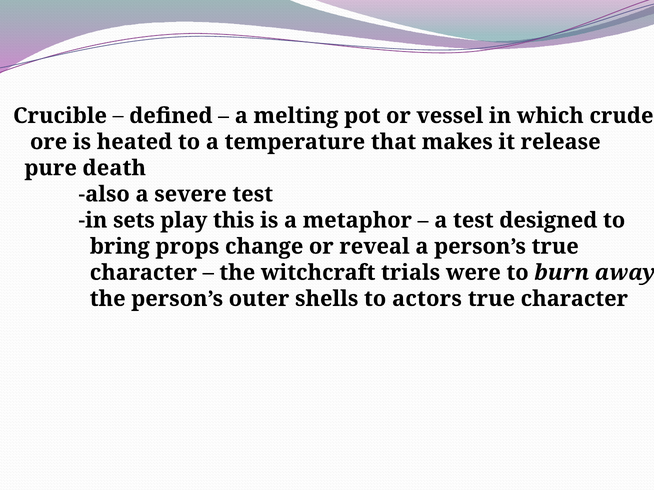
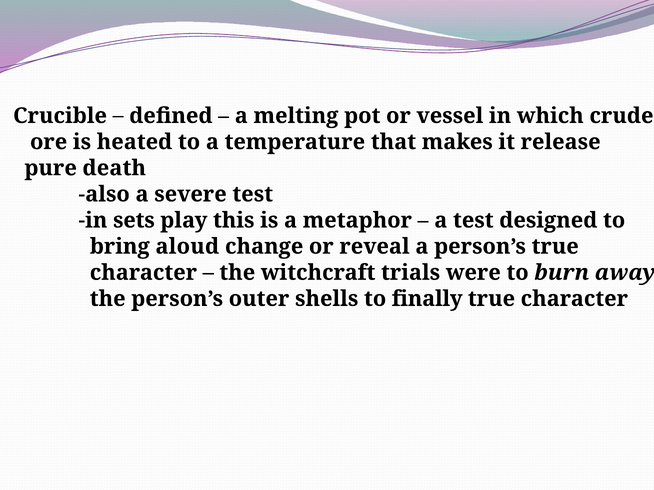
props: props -> aloud (187, 247)
actors: actors -> finally (427, 299)
